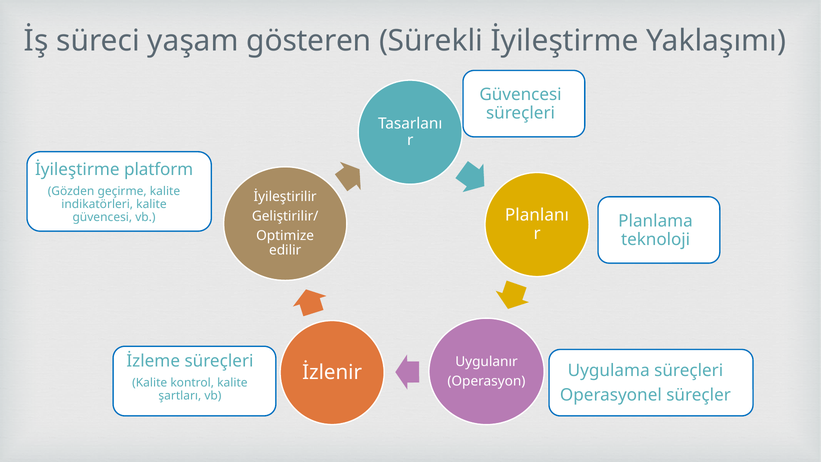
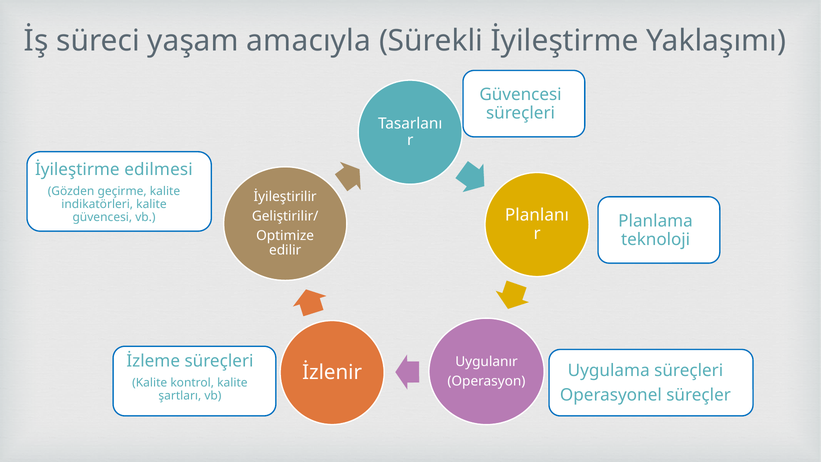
gösteren: gösteren -> amacıyla (309, 41)
platform: platform -> edilmesi (159, 169)
